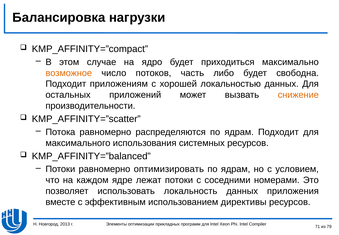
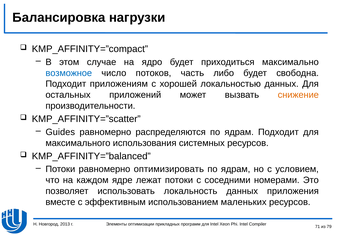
возможное colour: orange -> blue (69, 73)
Потока: Потока -> Guides (60, 132)
директивы: директивы -> маленьких (244, 202)
